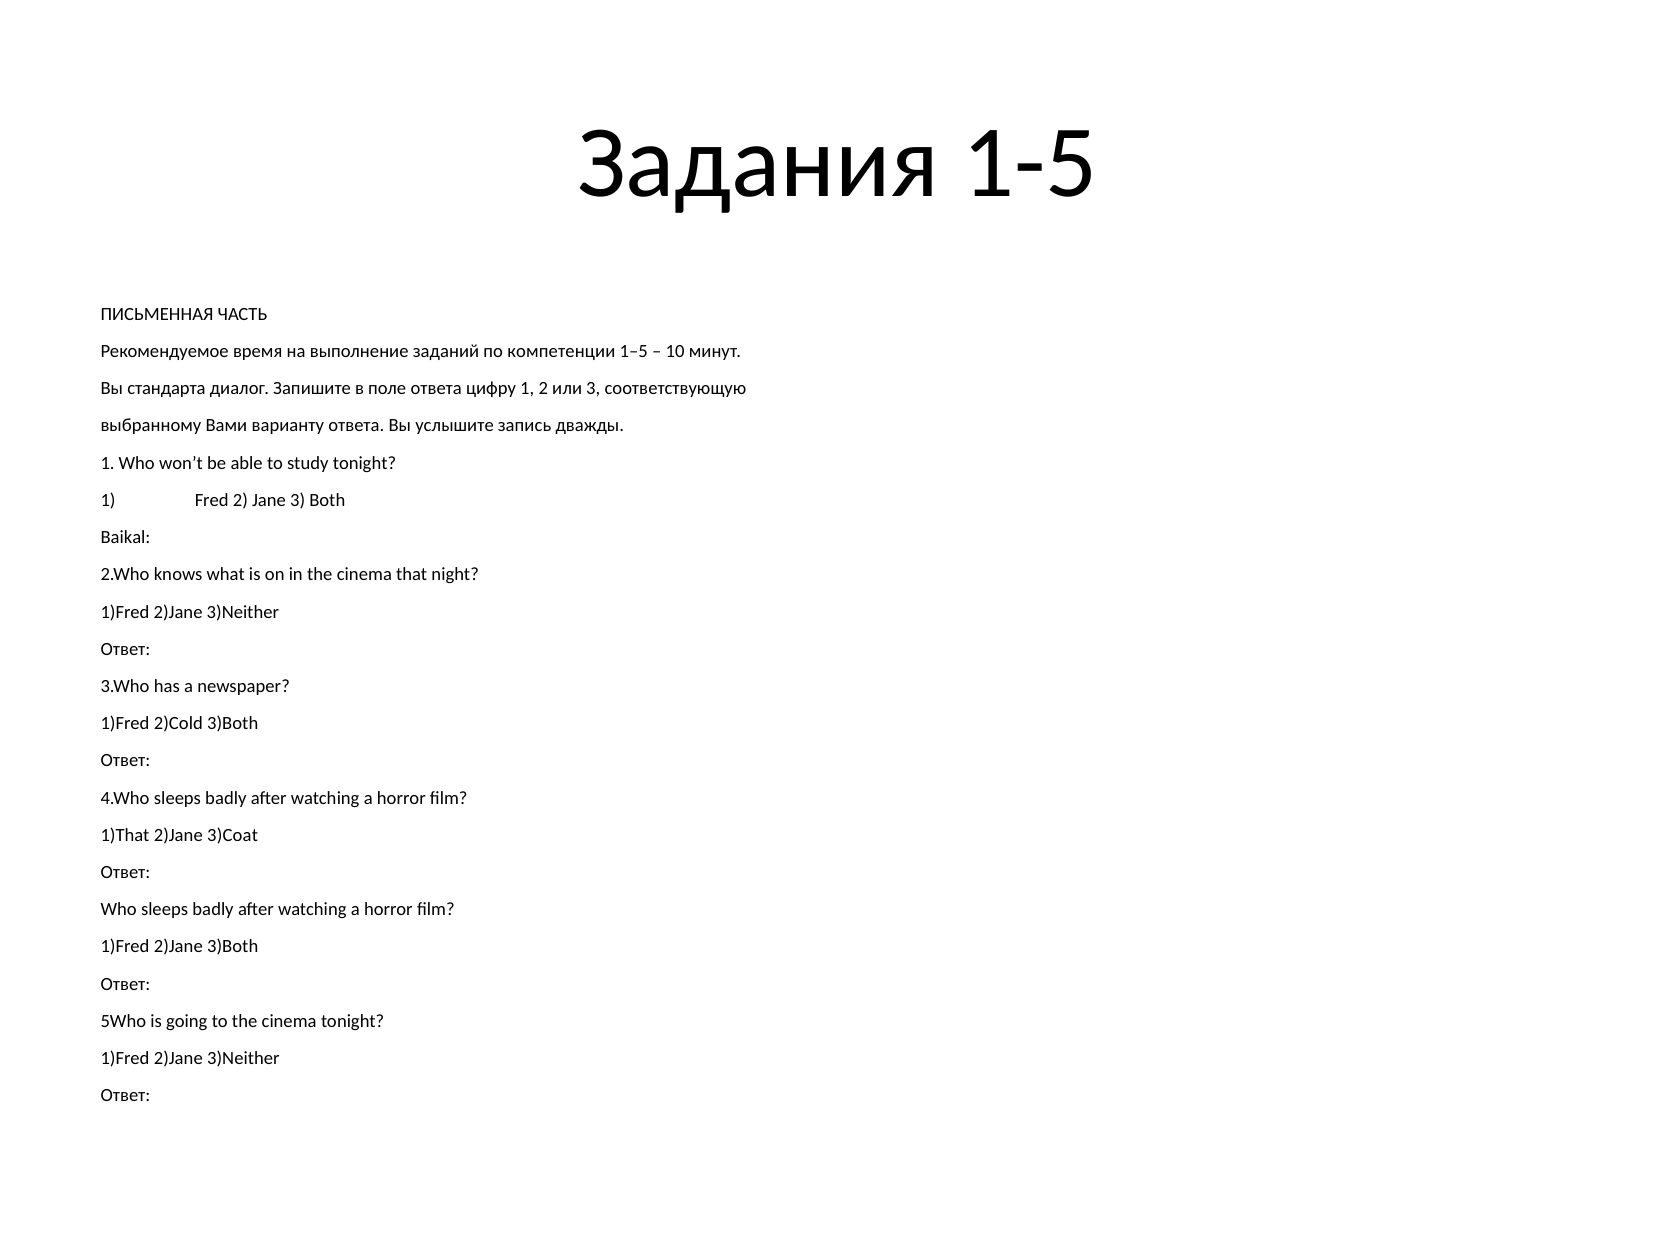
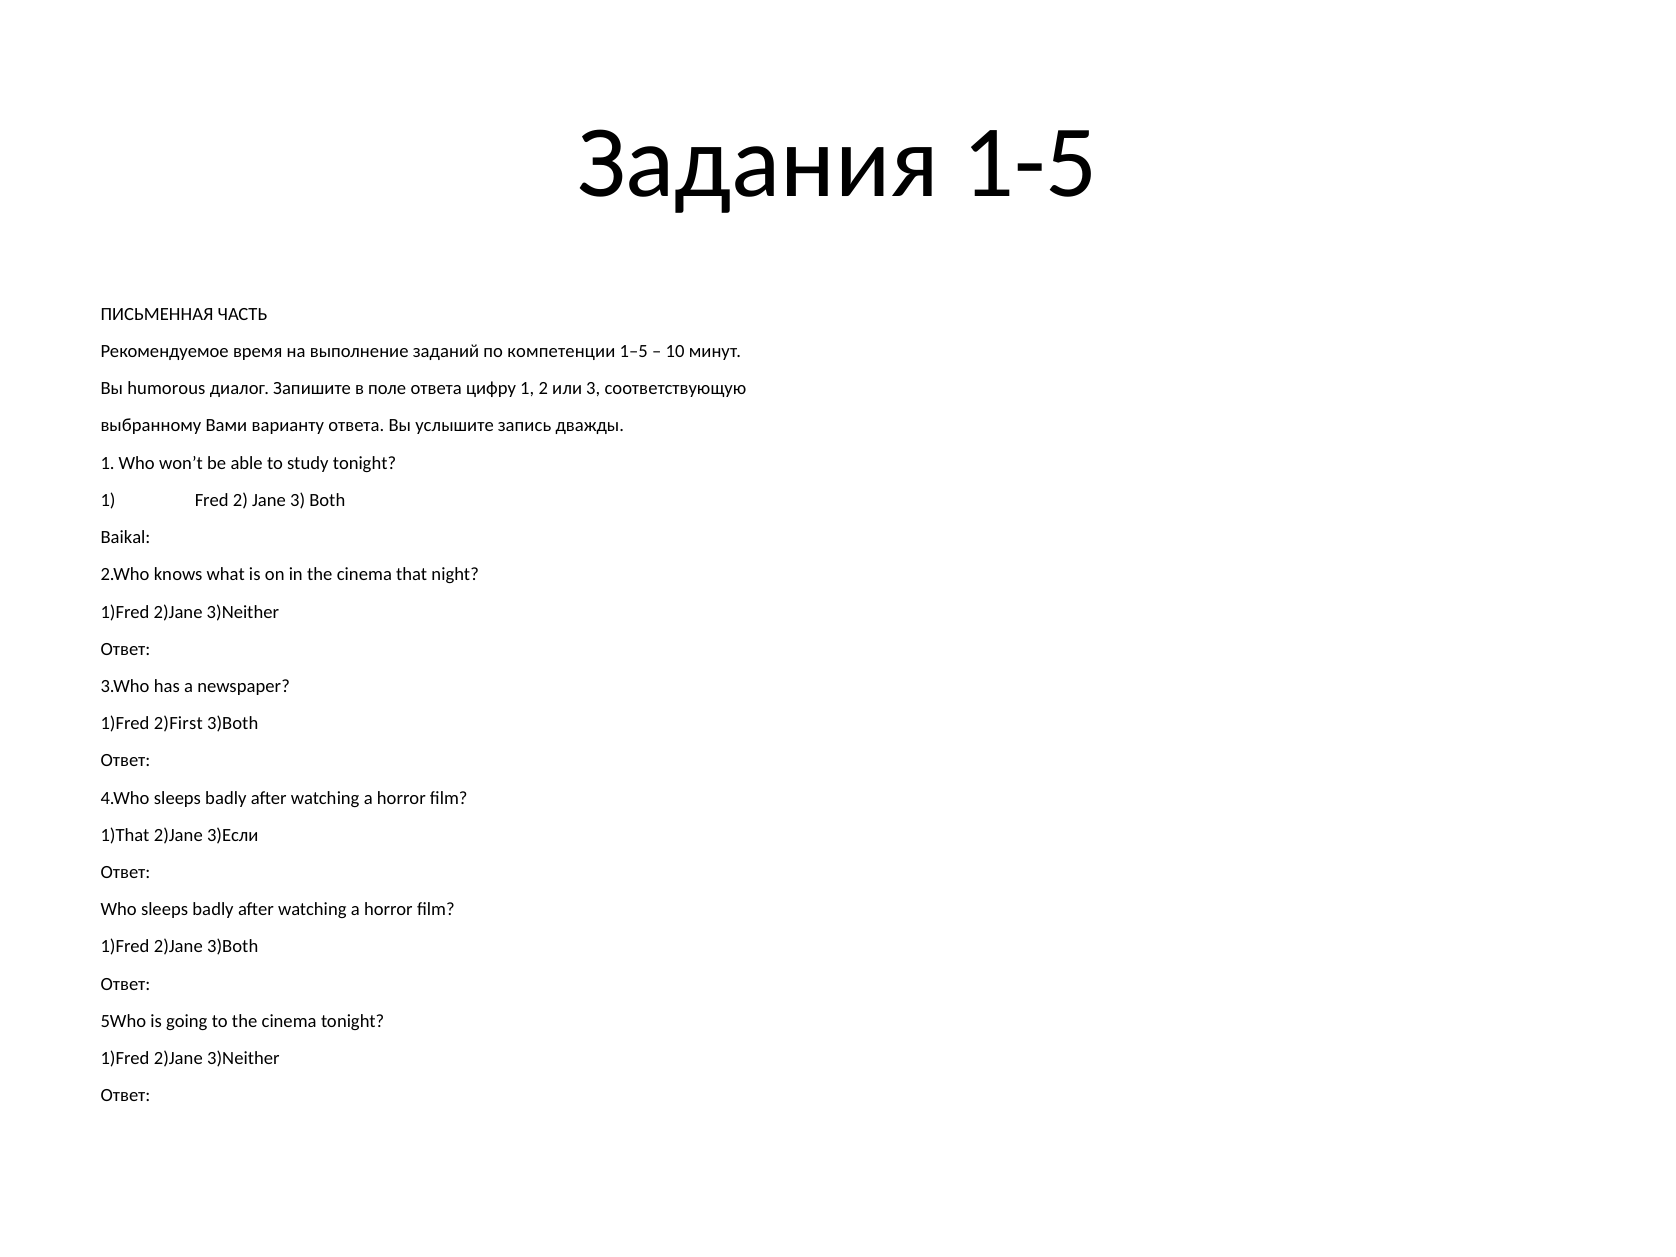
стандарта: стандарта -> humorous (166, 389)
2)Cold: 2)Cold -> 2)First (178, 724)
3)Coat: 3)Coat -> 3)Если (233, 835)
